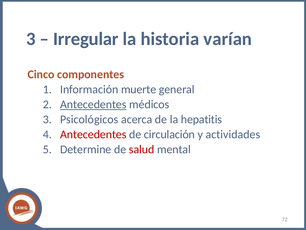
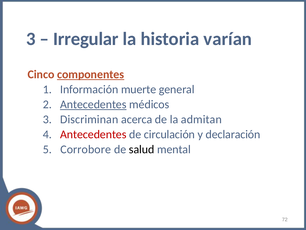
componentes underline: none -> present (91, 74)
Psicológicos: Psicológicos -> Discriminan (89, 119)
hepatitis: hepatitis -> admitan (201, 119)
actividades: actividades -> declaración (233, 134)
Determine: Determine -> Corrobore (86, 149)
salud colour: red -> black (142, 149)
